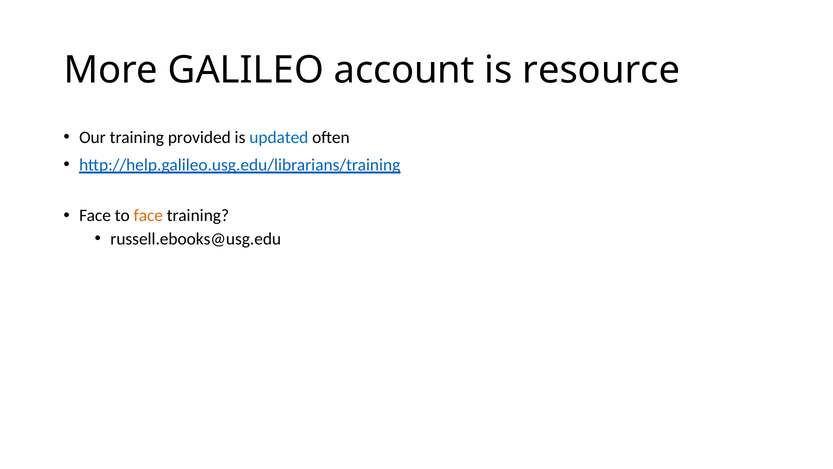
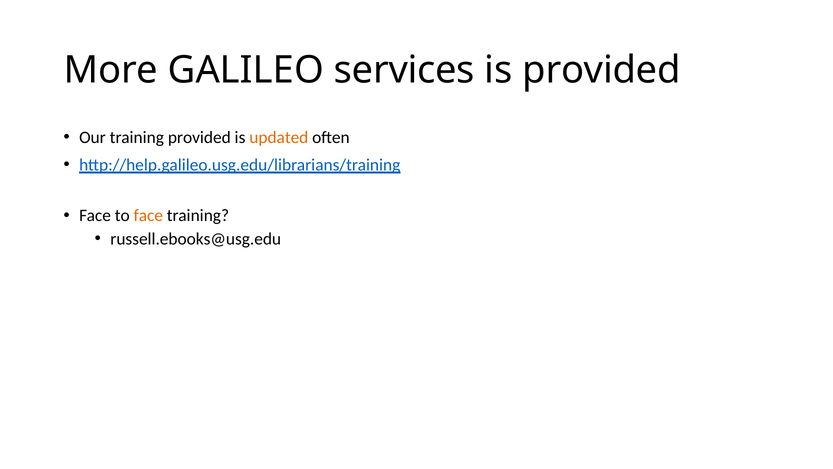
account: account -> services (404, 70)
is resource: resource -> provided (601, 70)
updated colour: blue -> orange (279, 137)
